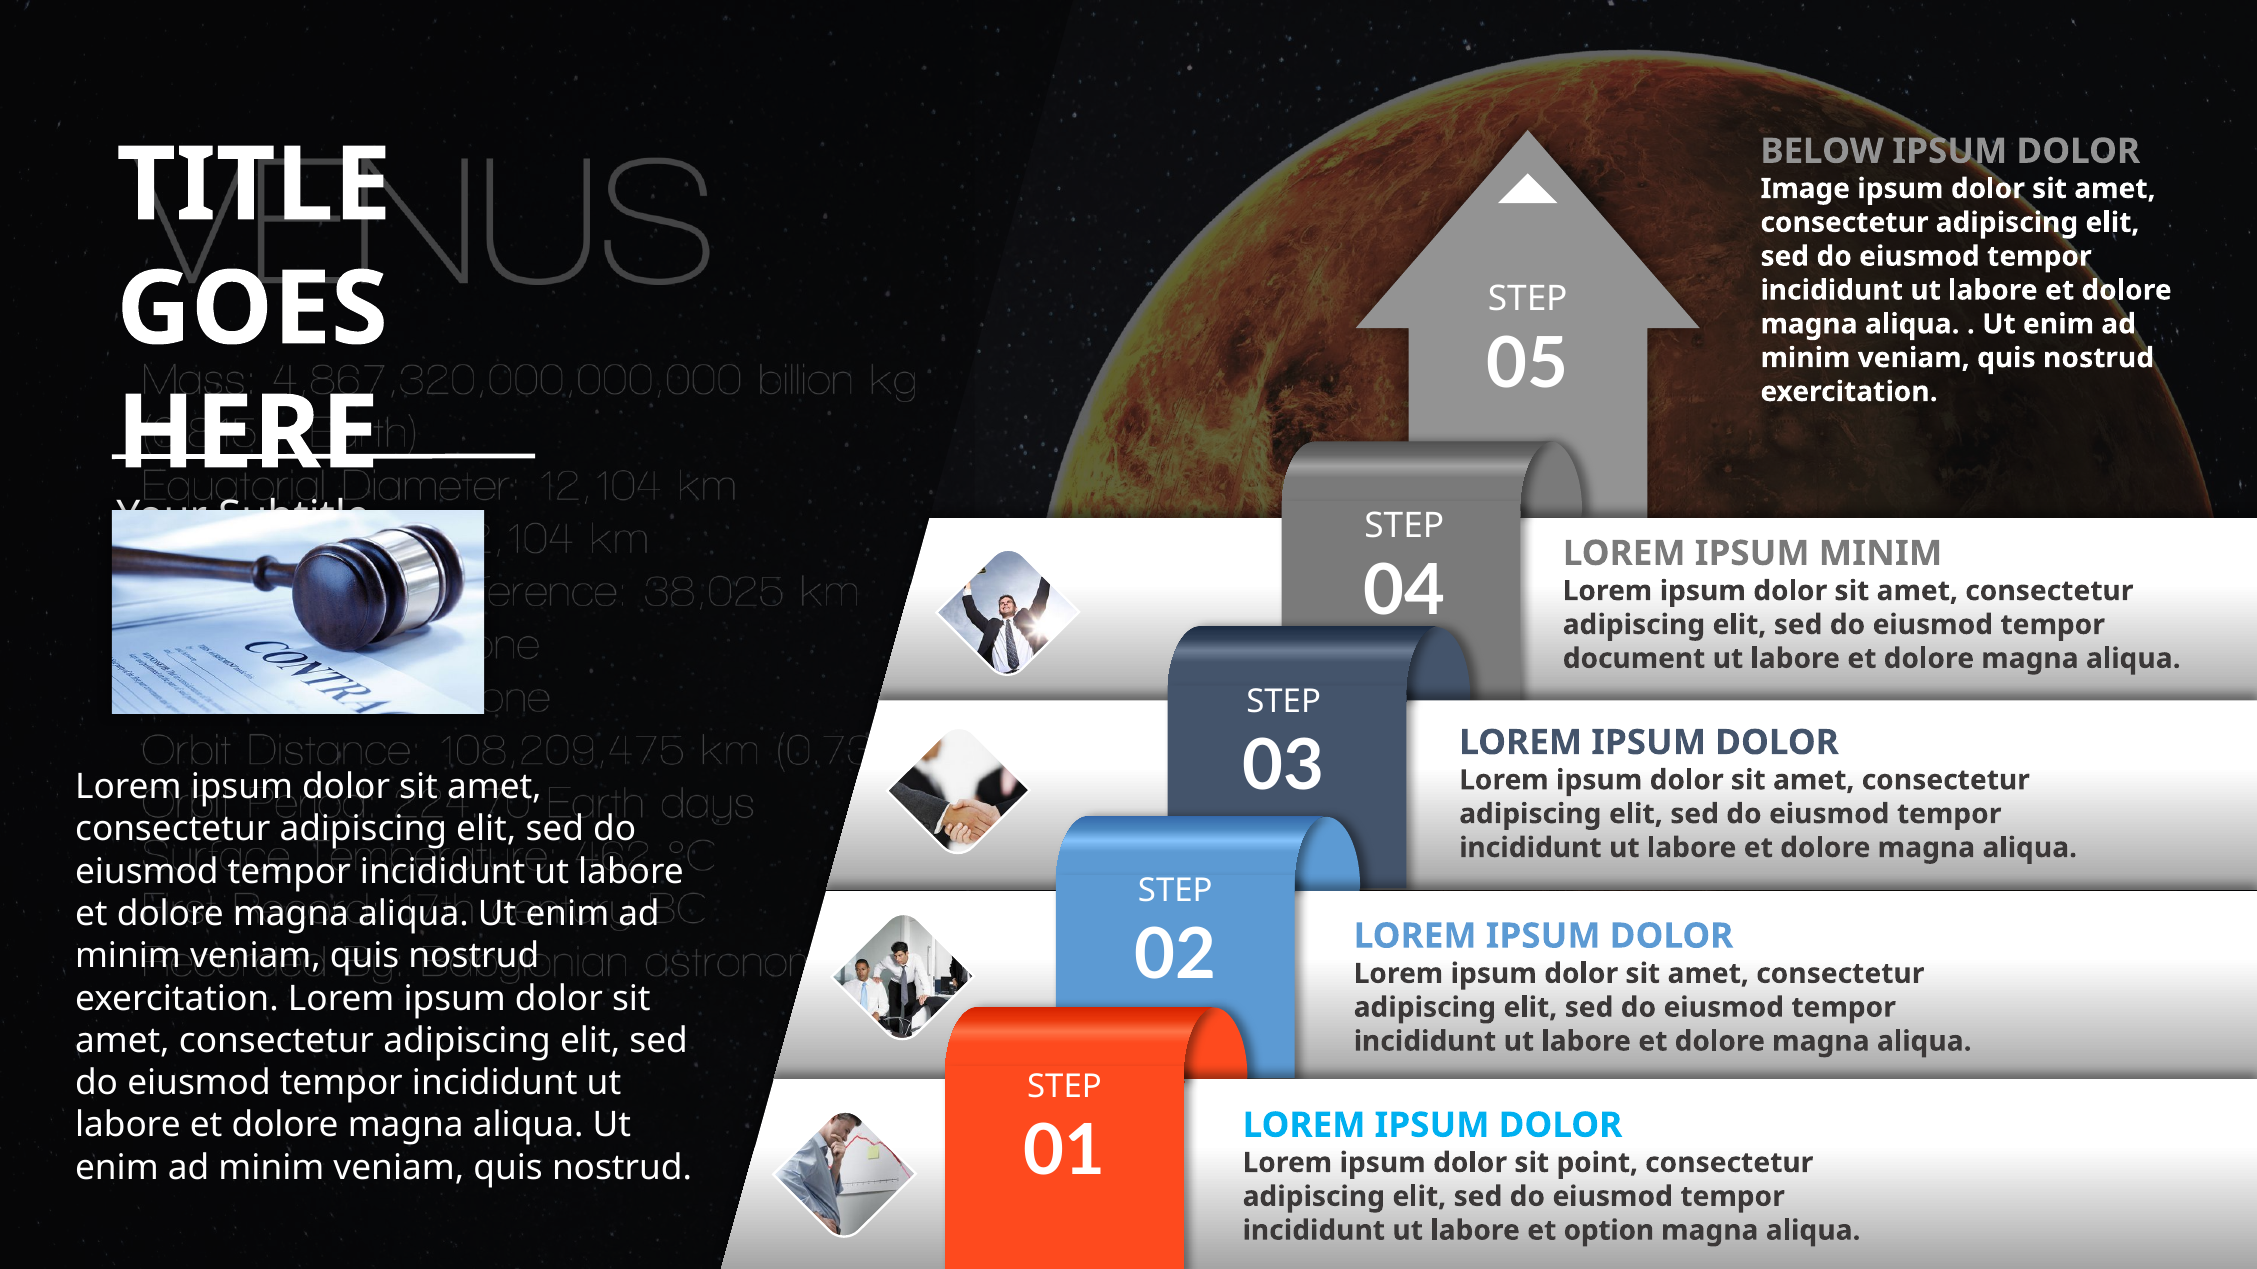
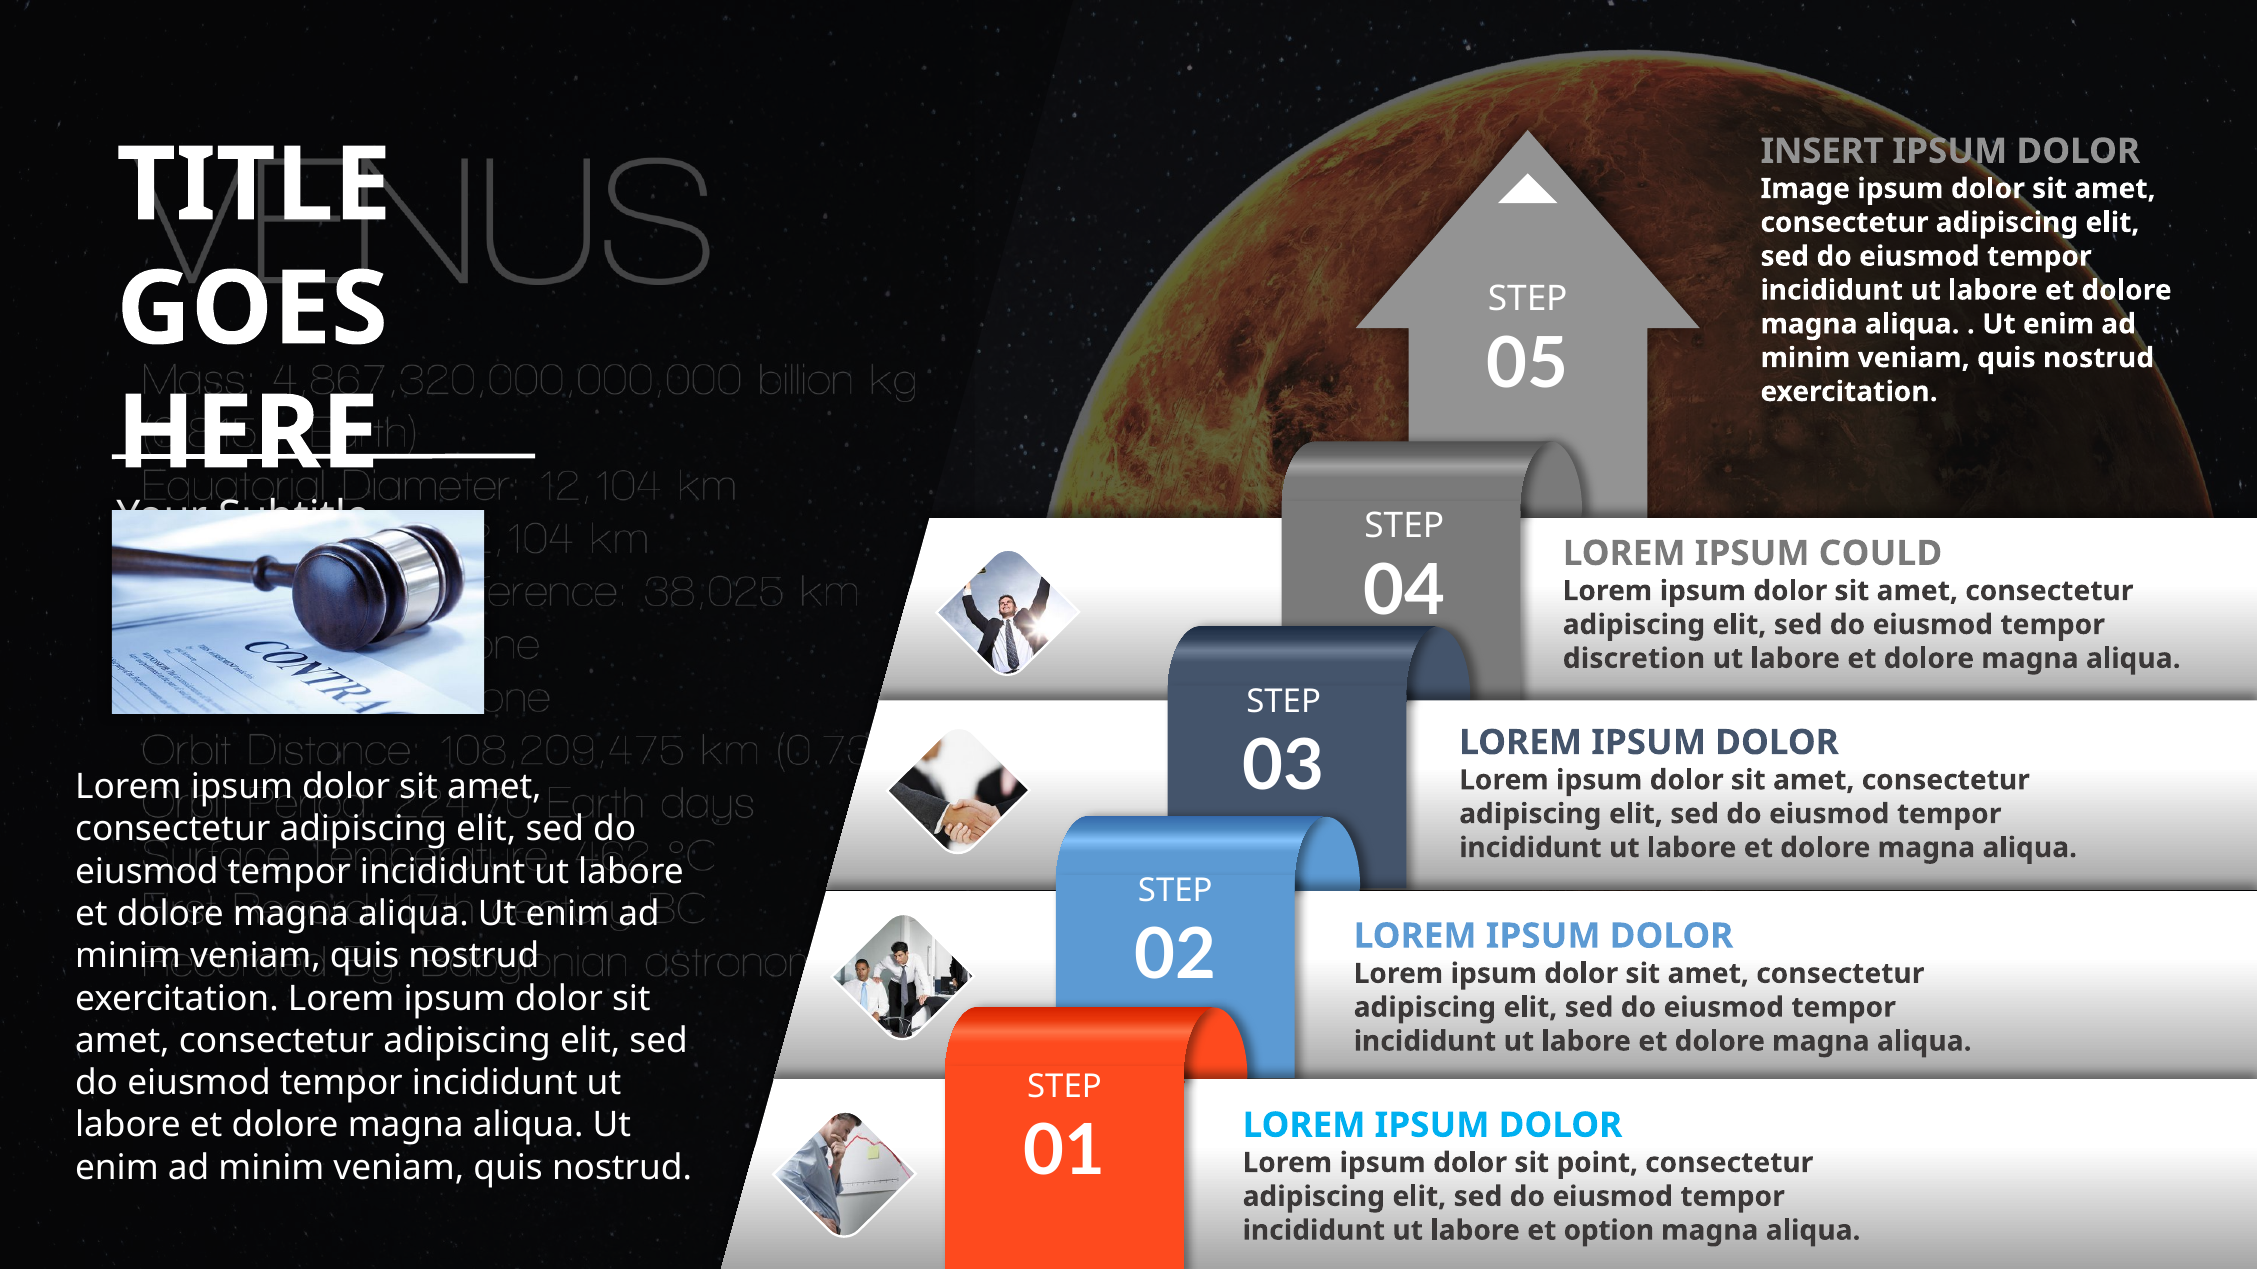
BELOW: BELOW -> INSERT (1822, 151)
IPSUM MINIM: MINIM -> COULD (1880, 554)
document: document -> discretion (1634, 659)
